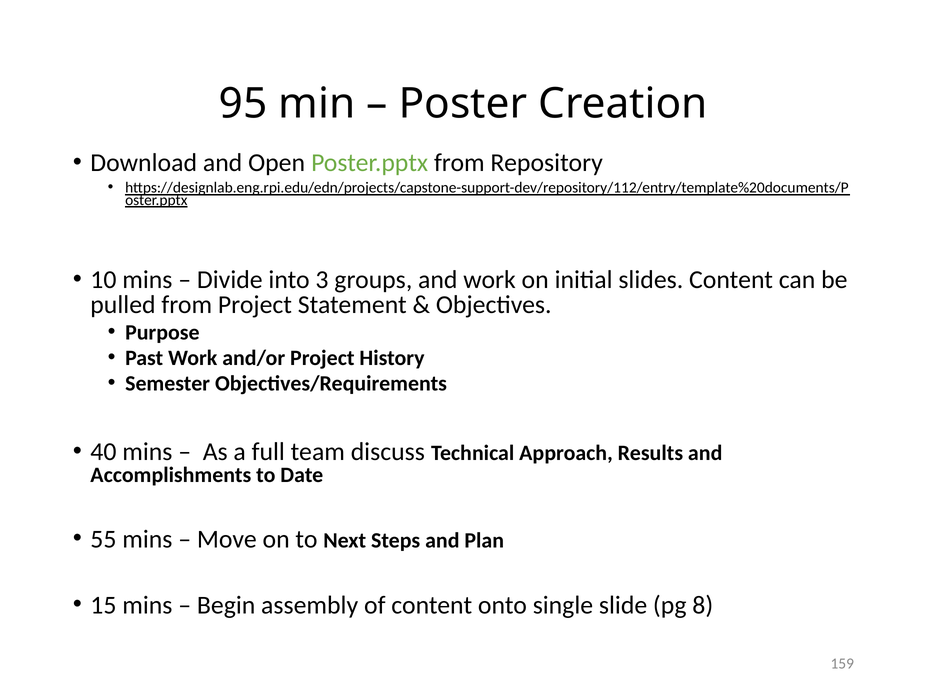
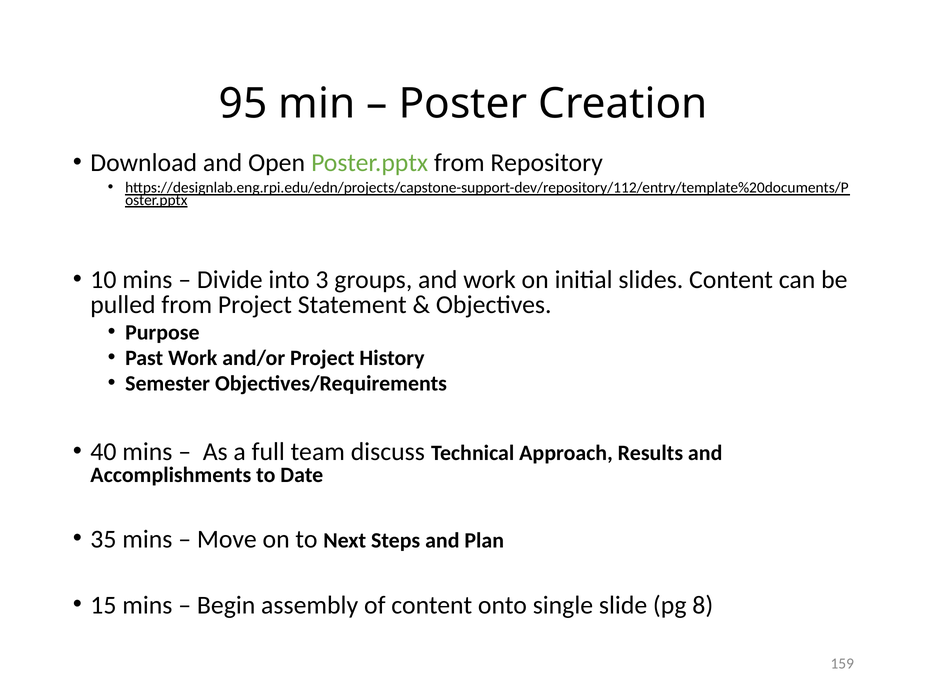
55: 55 -> 35 (103, 539)
